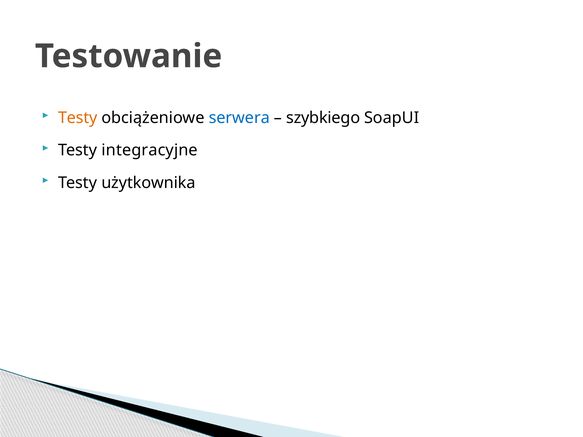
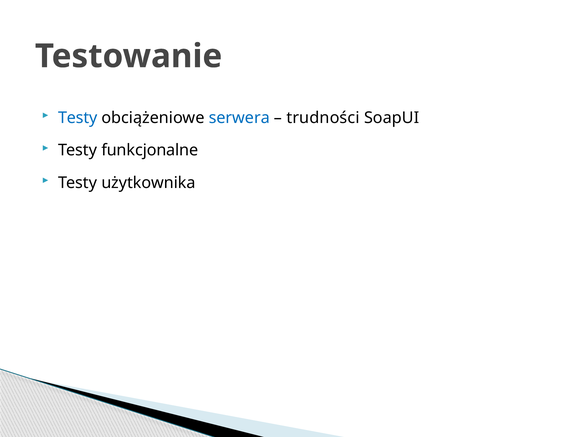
Testy colour: orange -> blue (78, 118)
szybkiego: szybkiego -> trudności (323, 118)
integracyjne: integracyjne -> funkcjonalne (150, 150)
